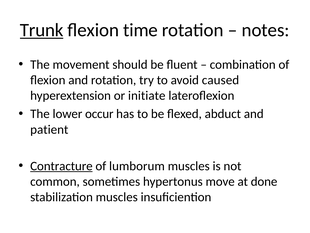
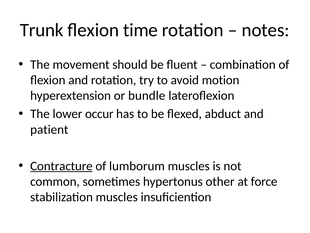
Trunk underline: present -> none (42, 30)
caused: caused -> motion (221, 80)
initiate: initiate -> bundle (147, 95)
move: move -> other (220, 181)
done: done -> force (264, 181)
